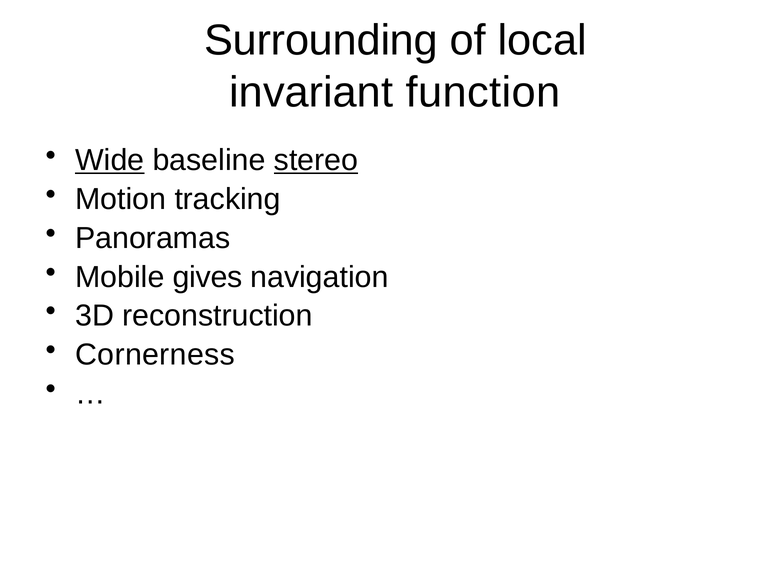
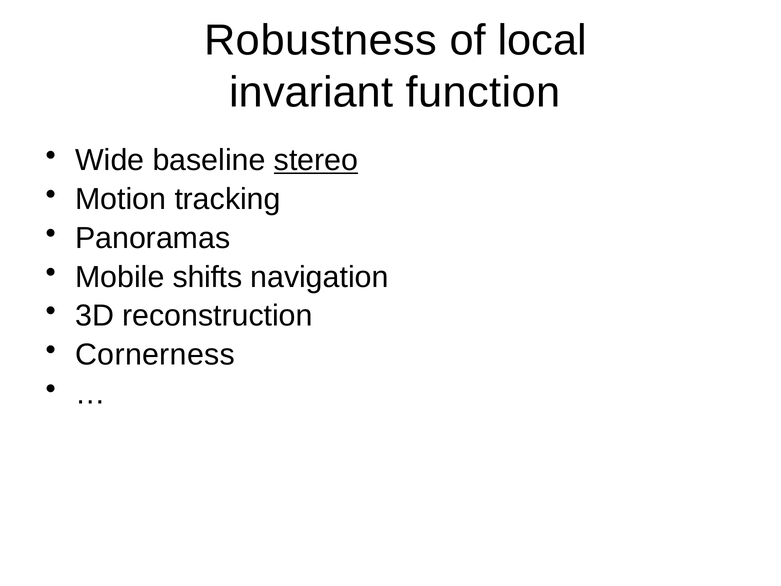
Surrounding: Surrounding -> Robustness (321, 40)
Wide underline: present -> none (110, 160)
gives: gives -> shifts (208, 277)
